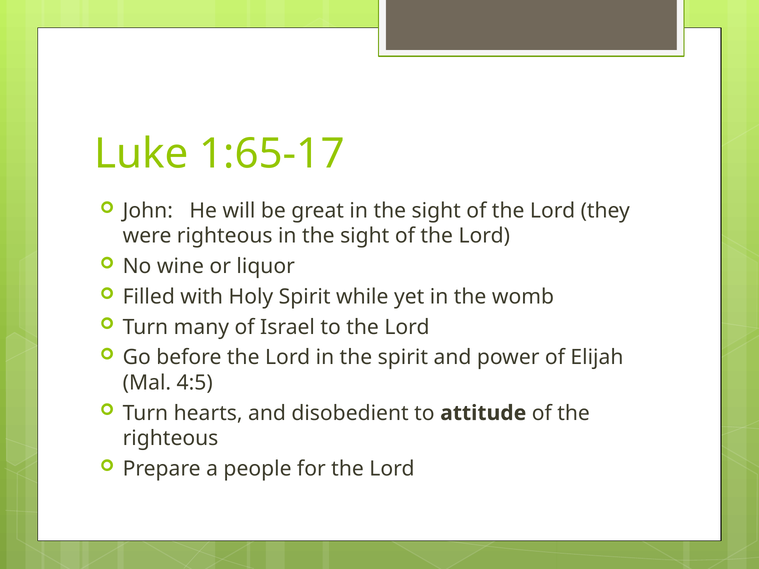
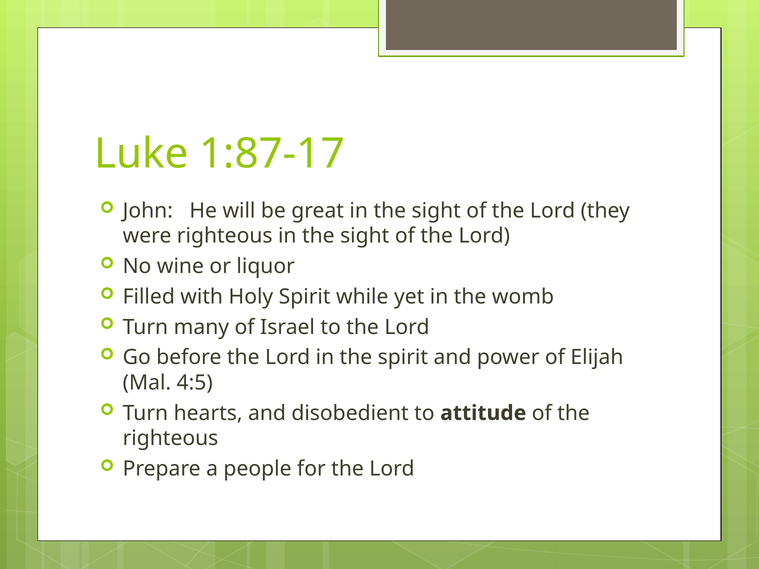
1:65-17: 1:65-17 -> 1:87-17 (272, 154)
